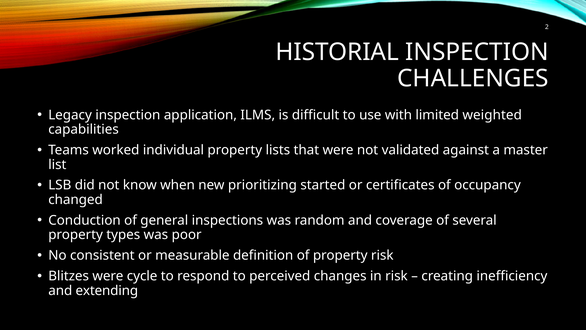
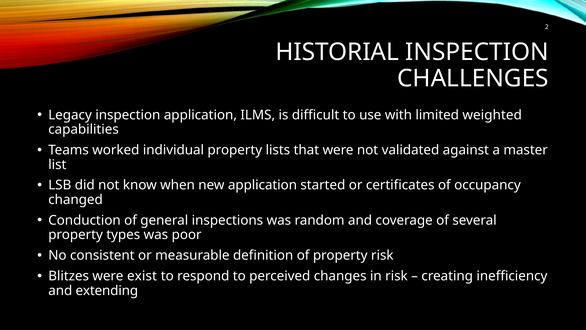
new prioritizing: prioritizing -> application (262, 185)
cycle: cycle -> exist (142, 276)
